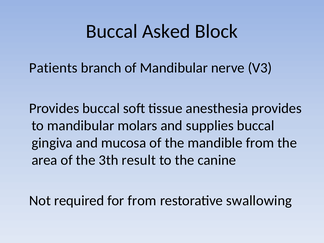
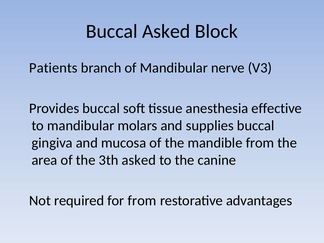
anesthesia provides: provides -> effective (277, 108)
3th result: result -> asked (139, 160)
swallowing: swallowing -> advantages (259, 201)
